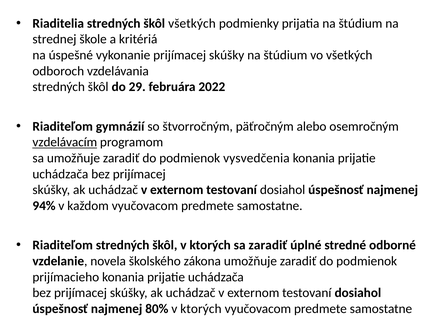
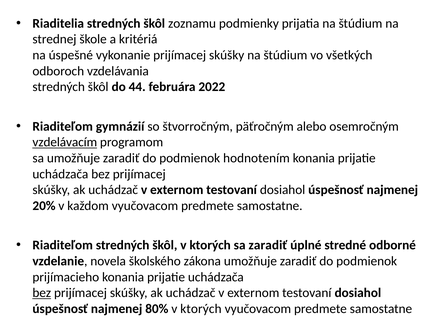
škôl všetkých: všetkých -> zoznamu (192, 23)
29: 29 -> 44 (137, 87)
vysvedčenia: vysvedčenia -> hodnotením (256, 158)
94%: 94% -> 20% (44, 206)
bez underline: none -> present (42, 293)
